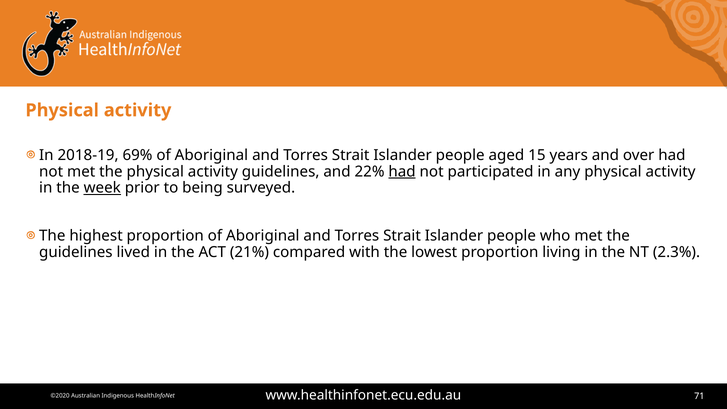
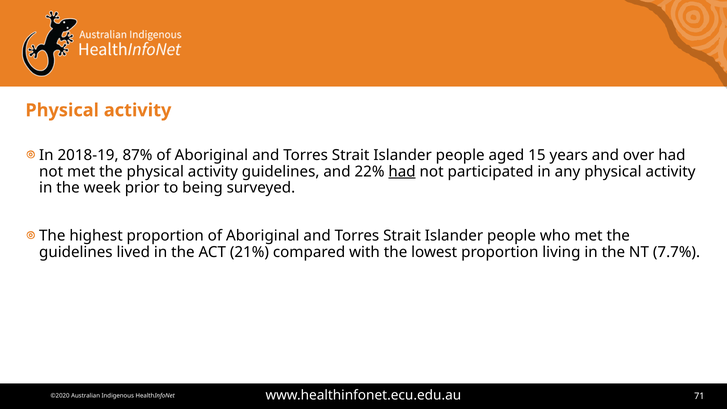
69%: 69% -> 87% (137, 155)
week underline: present -> none (102, 188)
2.3%: 2.3% -> 7.7% (677, 252)
